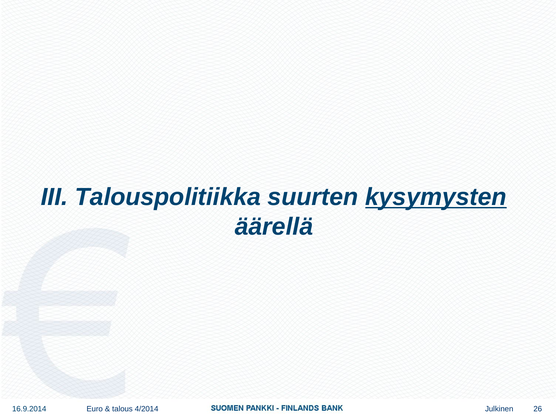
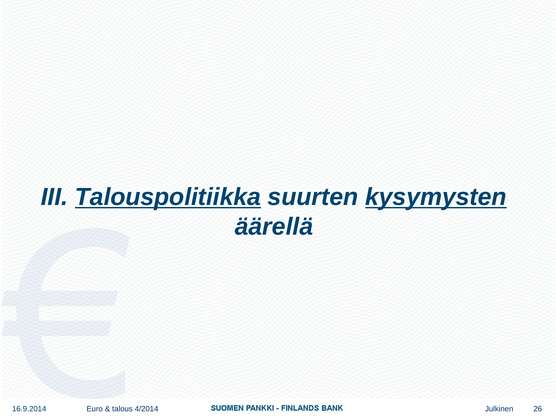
Talouspolitiikka underline: none -> present (168, 197)
